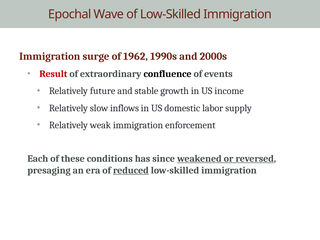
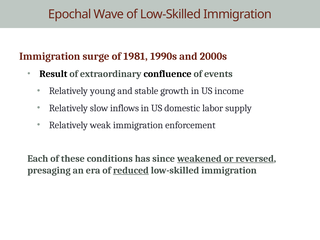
1962: 1962 -> 1981 (136, 56)
Result colour: red -> black (53, 74)
future: future -> young (103, 91)
